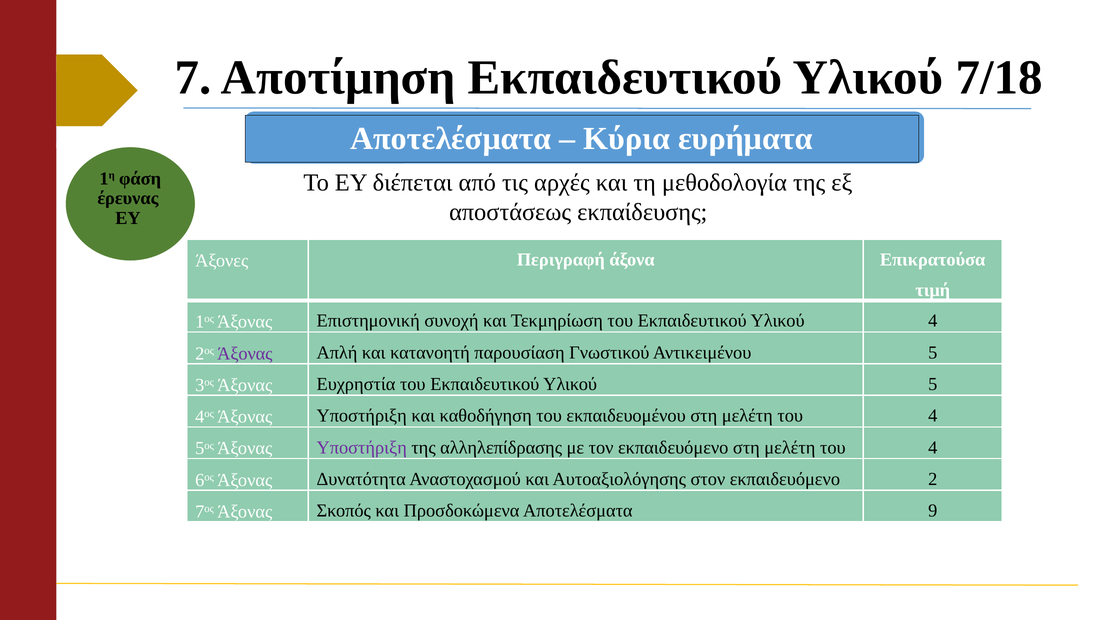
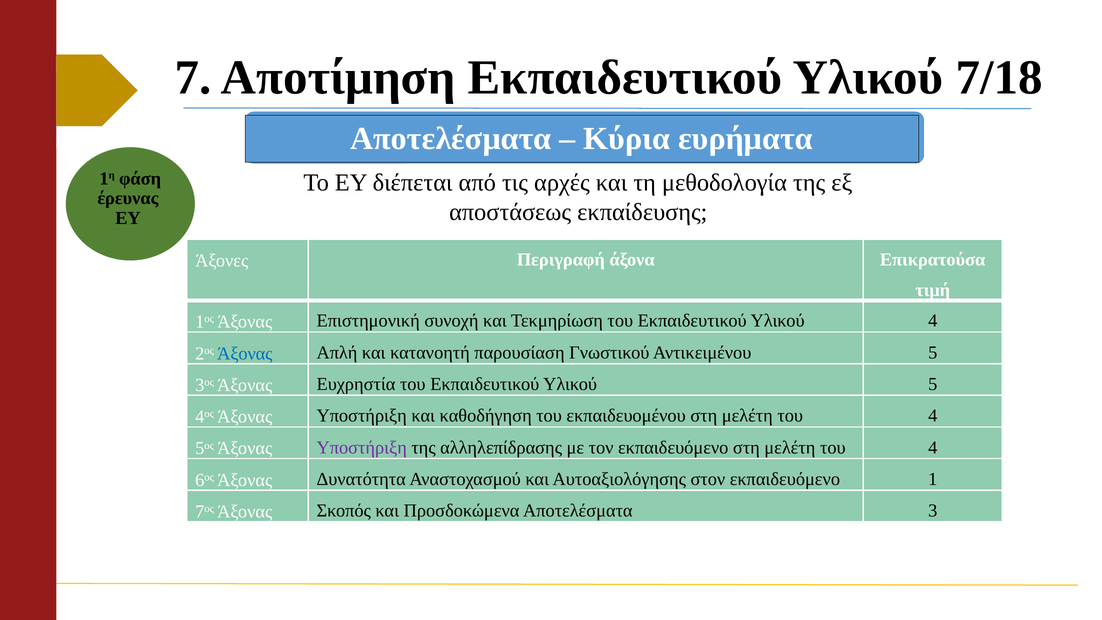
Άξονας colour: purple -> blue (245, 353)
2: 2 -> 1 (933, 479)
9: 9 -> 3 (933, 511)
